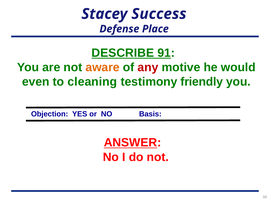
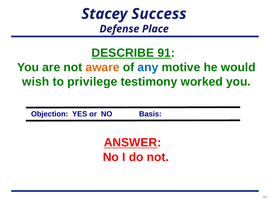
any colour: red -> blue (148, 67)
even: even -> wish (36, 82)
cleaning: cleaning -> privilege (92, 82)
friendly: friendly -> worked (202, 82)
